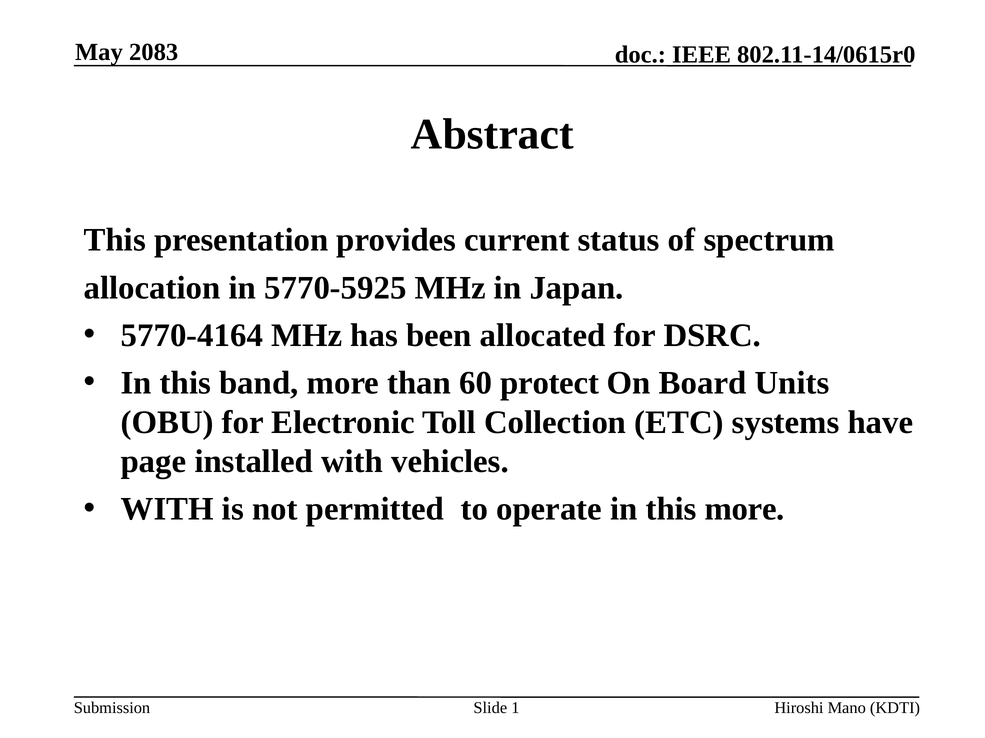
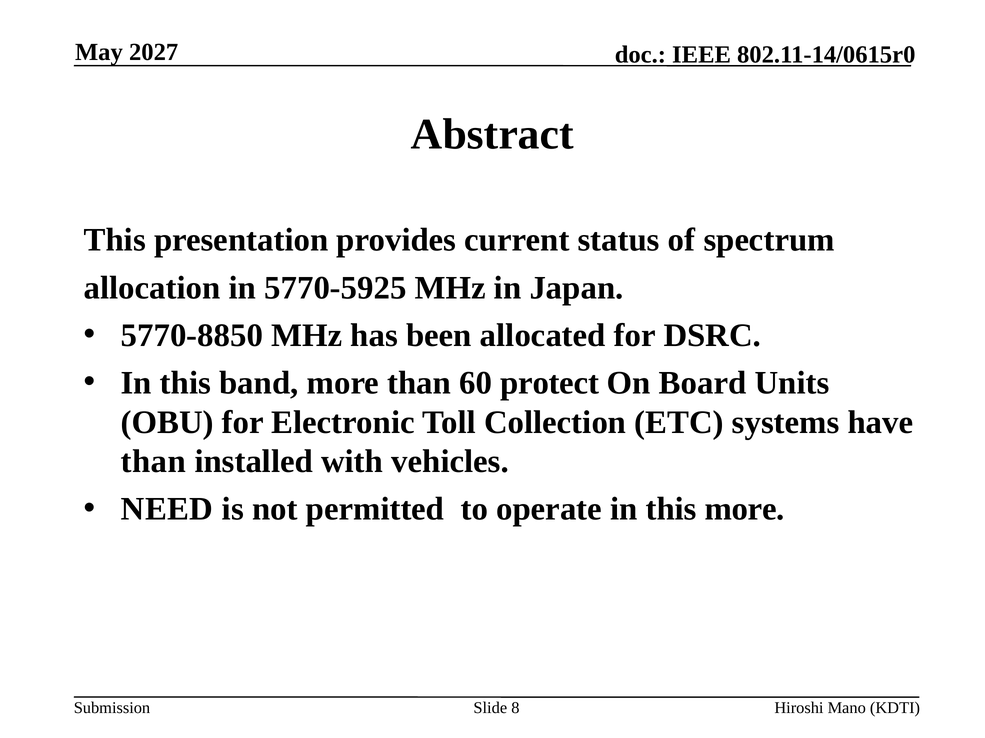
2083: 2083 -> 2027 (154, 52)
5770-4164: 5770-4164 -> 5770-8850 (192, 336)
page: page -> than (153, 462)
WITH: WITH -> NEED (167, 510)
1: 1 -> 8 (515, 709)
